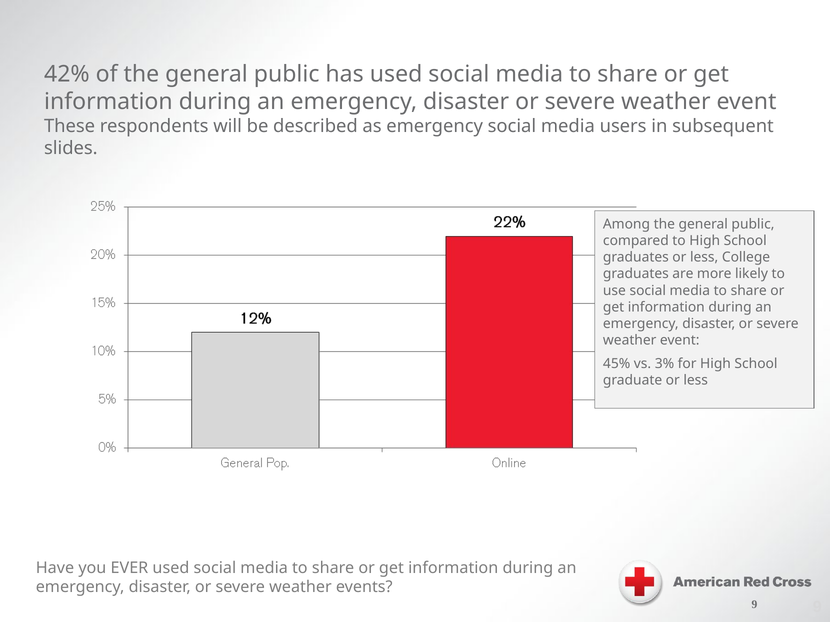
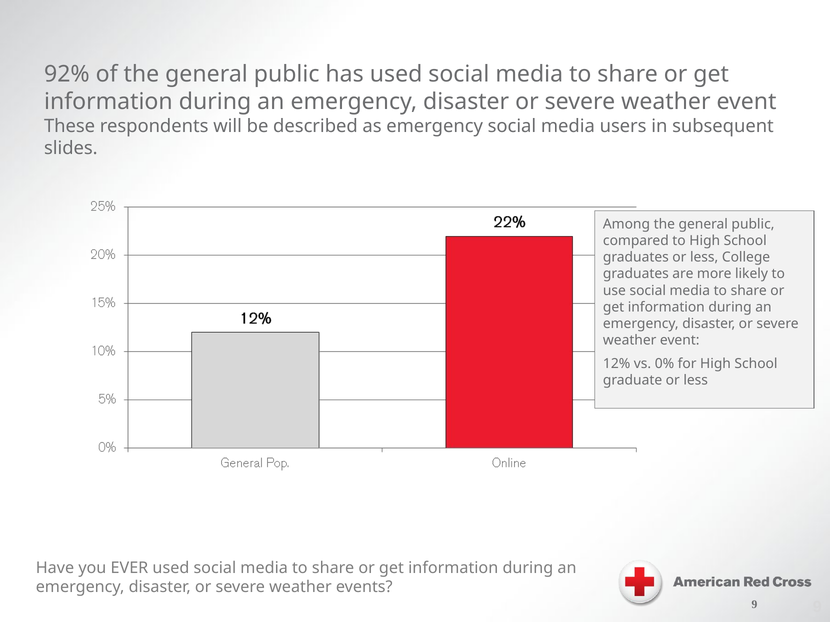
42%: 42% -> 92% (67, 74)
45%: 45% -> 12% (617, 364)
3%: 3% -> 0% (664, 364)
